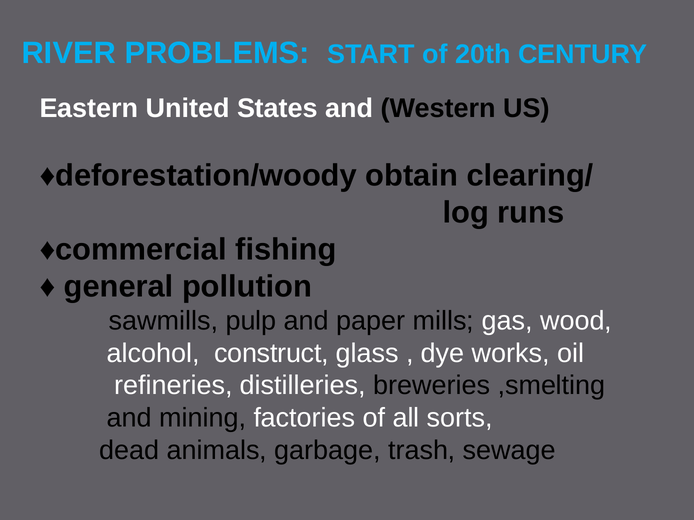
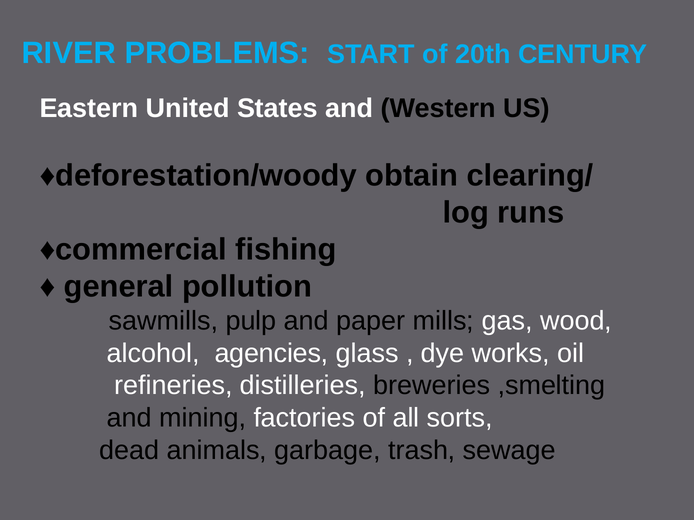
construct: construct -> agencies (271, 354)
